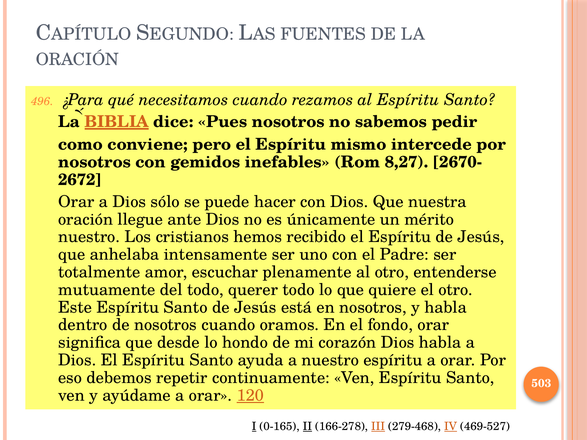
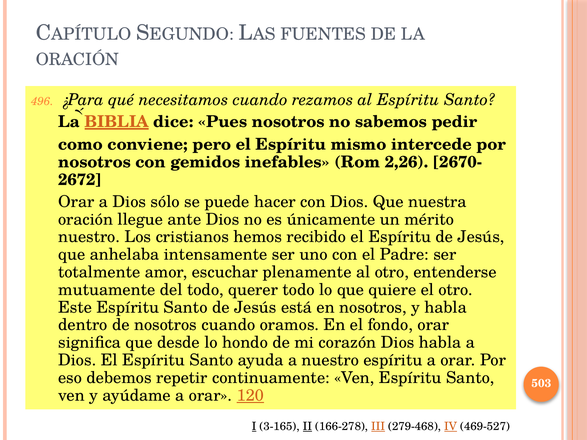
8,27: 8,27 -> 2,26 (407, 162)
0-165: 0-165 -> 3-165 (280, 427)
